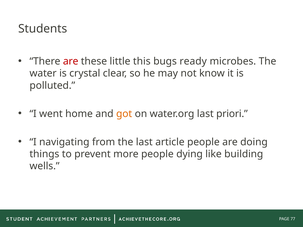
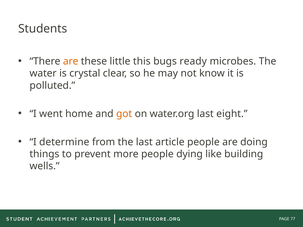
are colour: red -> orange (71, 61)
priori: priori -> eight (232, 114)
navigating: navigating -> determine (64, 142)
